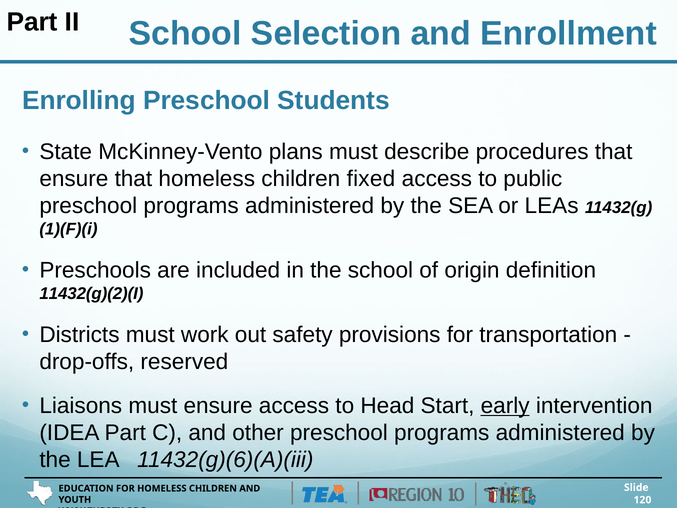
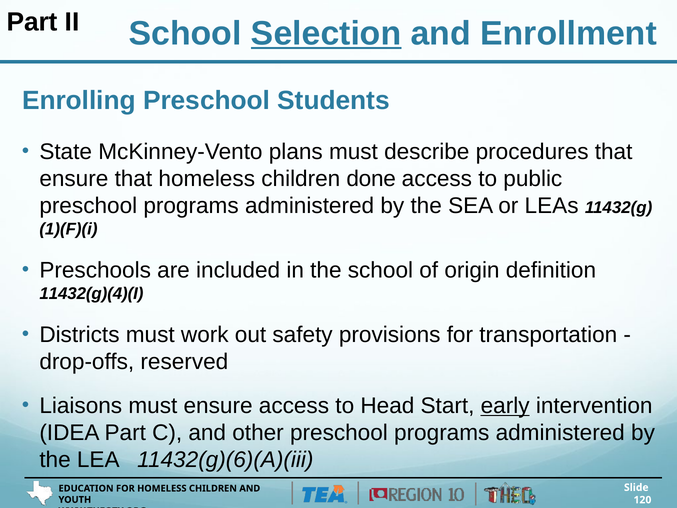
Selection underline: none -> present (326, 34)
fixed: fixed -> done (371, 179)
11432(g)(2)(I: 11432(g)(2)(I -> 11432(g)(4)(I (91, 293)
